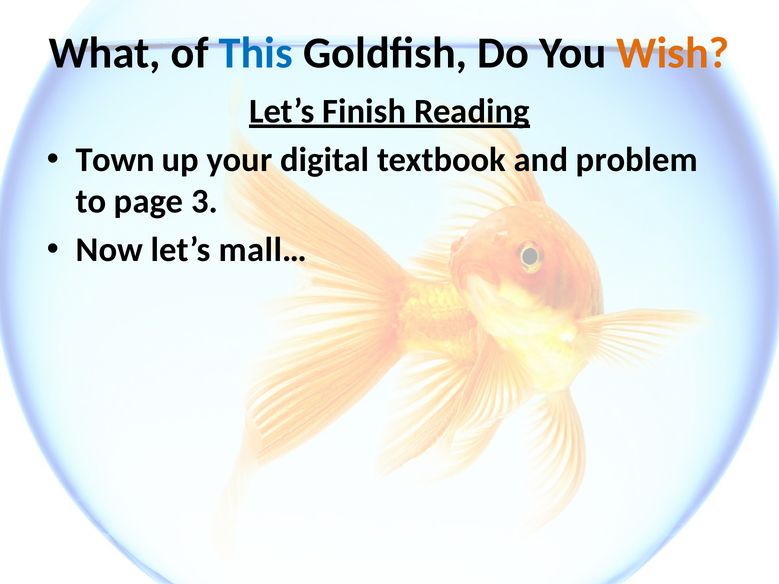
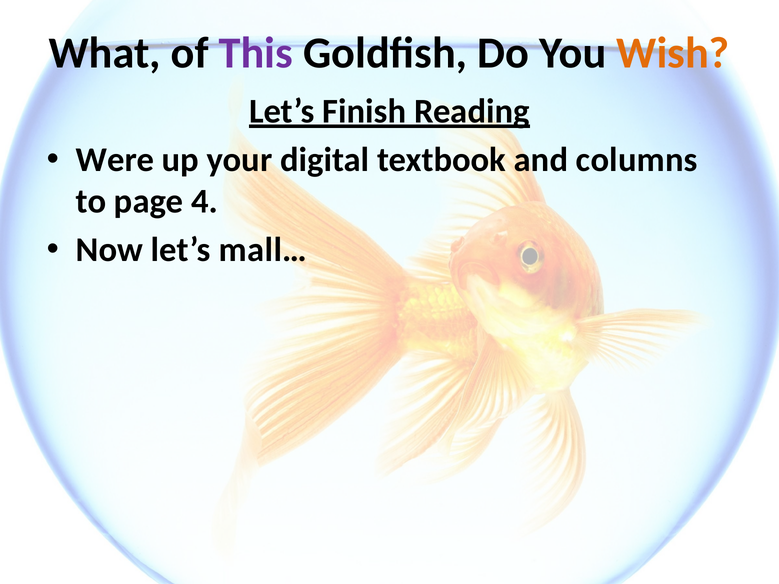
This colour: blue -> purple (256, 53)
Town: Town -> Were (115, 160)
problem: problem -> columns (637, 160)
3: 3 -> 4 (204, 202)
